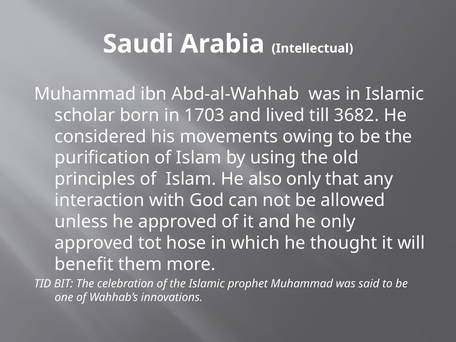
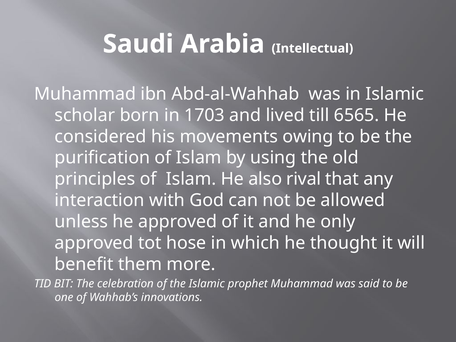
3682: 3682 -> 6565 (357, 115)
also only: only -> rival (304, 179)
